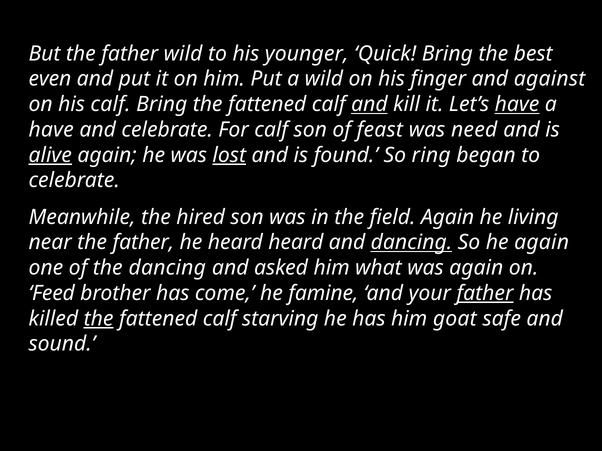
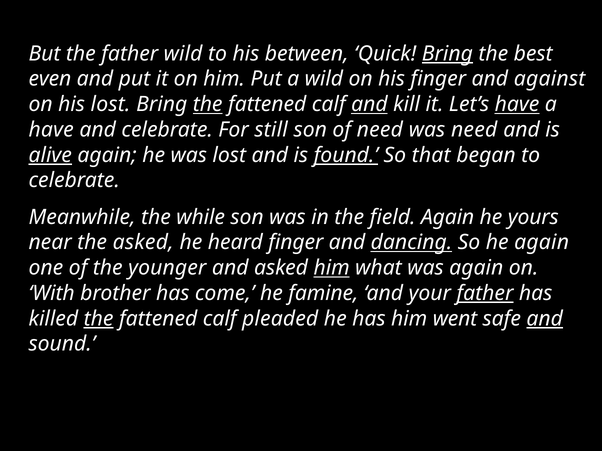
younger: younger -> between (307, 54)
Bring underline: none -> present (447, 54)
his calf: calf -> lost (111, 104)
the underline: none -> present (208, 104)
For calf: calf -> still (271, 130)
of feast: feast -> need (380, 130)
lost underline: present -> none (229, 155)
found underline: none -> present (346, 155)
ring: ring -> that (431, 155)
hired: hired -> while (201, 217)
living: living -> yours (533, 217)
near the father: father -> asked (143, 243)
heard heard: heard -> finger (296, 243)
the dancing: dancing -> younger (167, 268)
him underline: none -> present (332, 268)
Feed: Feed -> With (52, 294)
starving: starving -> pleaded (280, 319)
goat: goat -> went (455, 319)
and underline: none -> present (545, 319)
